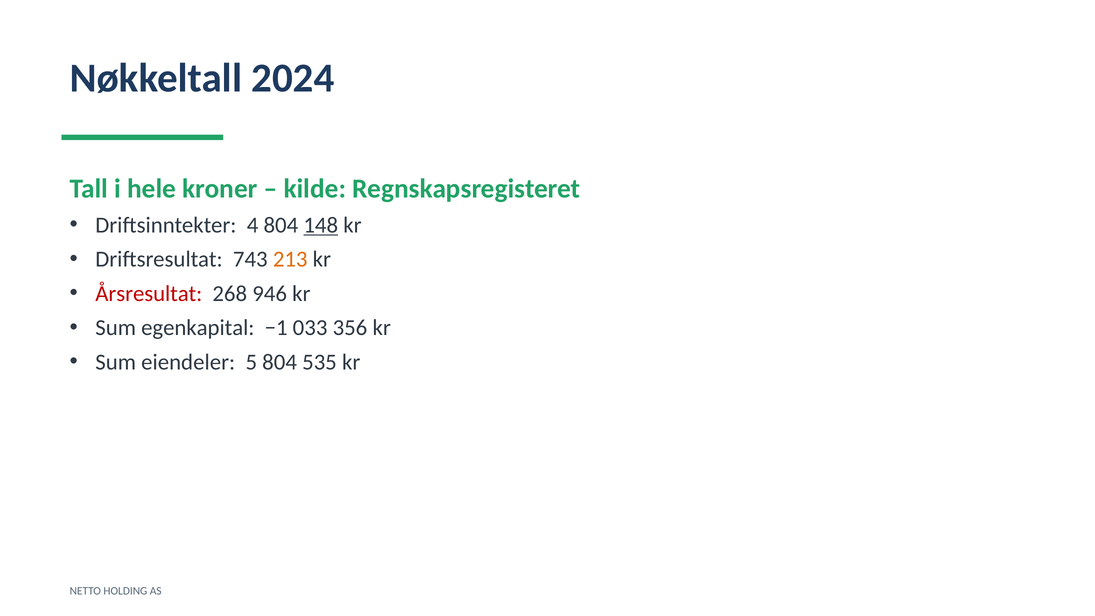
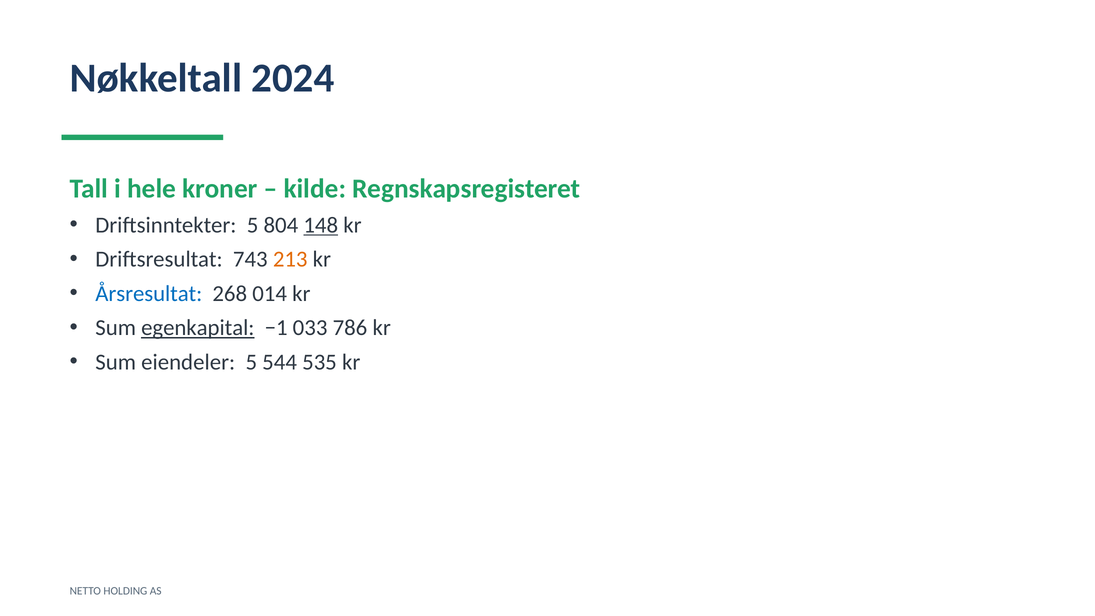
Driftsinntekter 4: 4 -> 5 (253, 225)
Årsresultat colour: red -> blue (149, 294)
946: 946 -> 014 (270, 294)
egenkapital underline: none -> present (198, 328)
356: 356 -> 786 (350, 328)
5 804: 804 -> 544 (280, 362)
